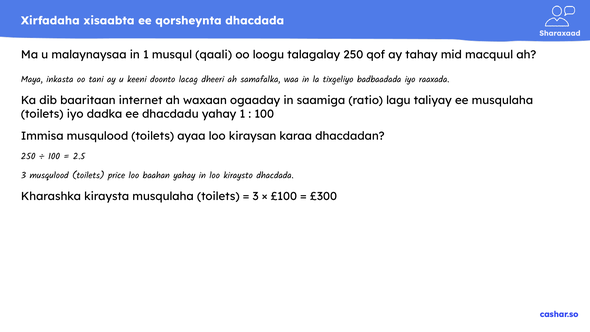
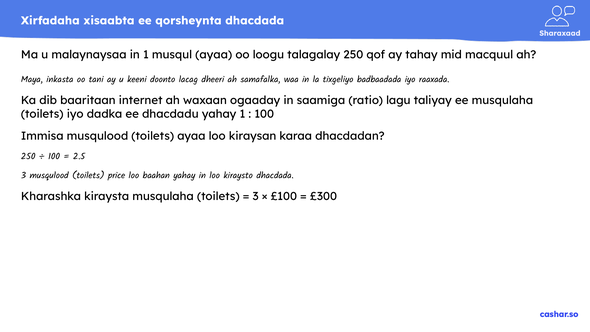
musqul qaali: qaali -> ayaa (214, 55)
